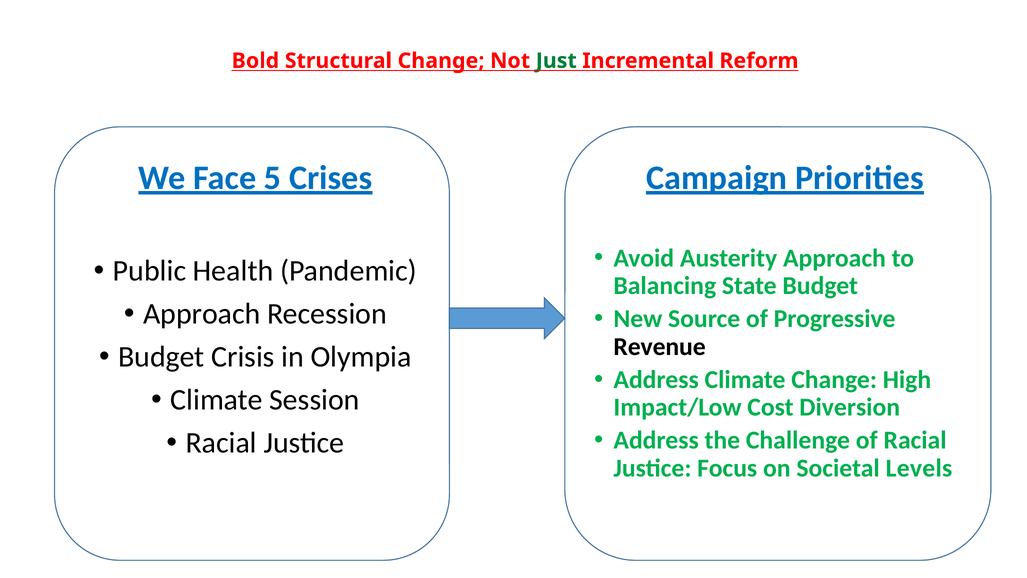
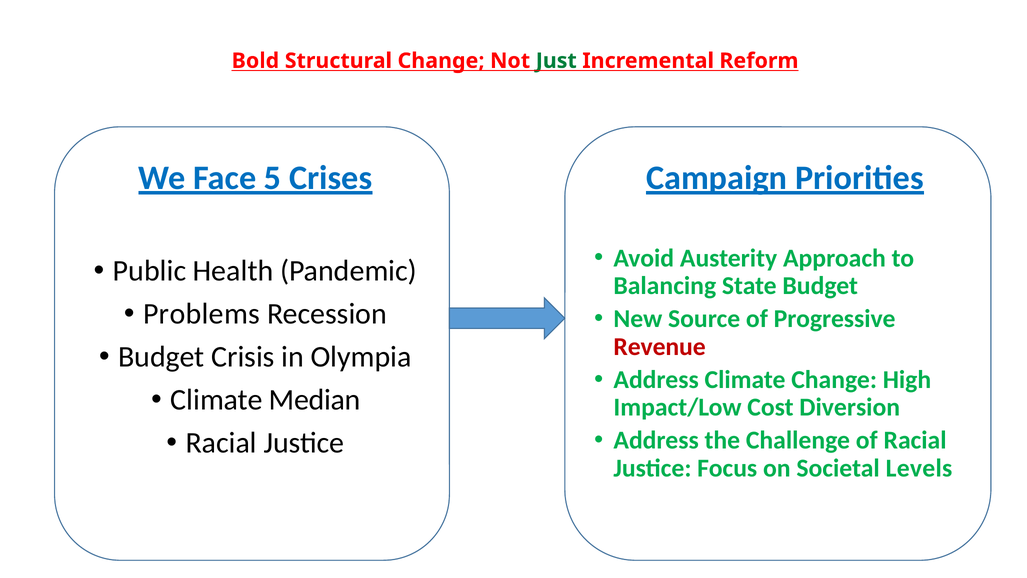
Approach: Approach -> Problems (202, 314)
Revenue colour: black -> red (660, 346)
Session: Session -> Median (315, 400)
